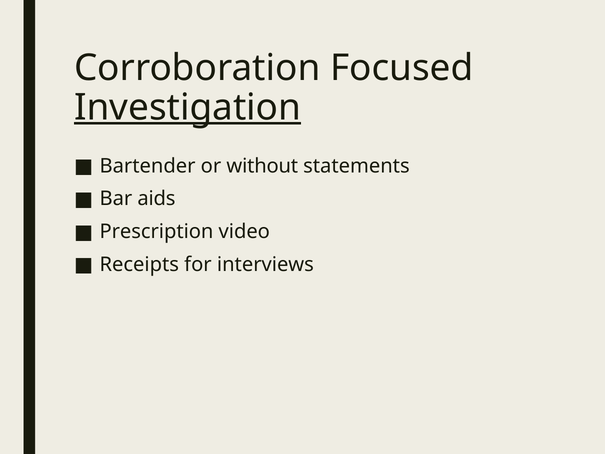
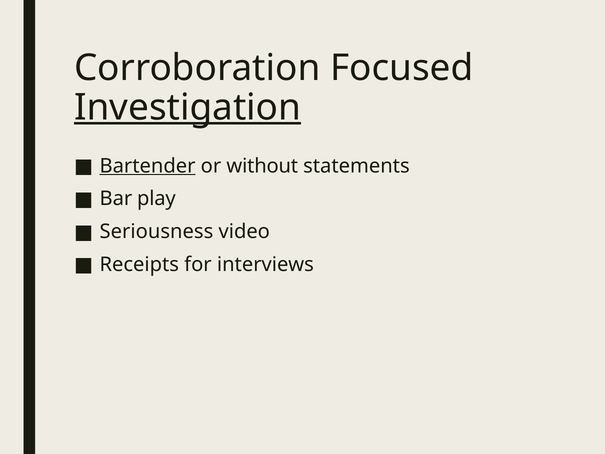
Bartender underline: none -> present (148, 166)
aids: aids -> play (156, 199)
Prescription: Prescription -> Seriousness (156, 232)
